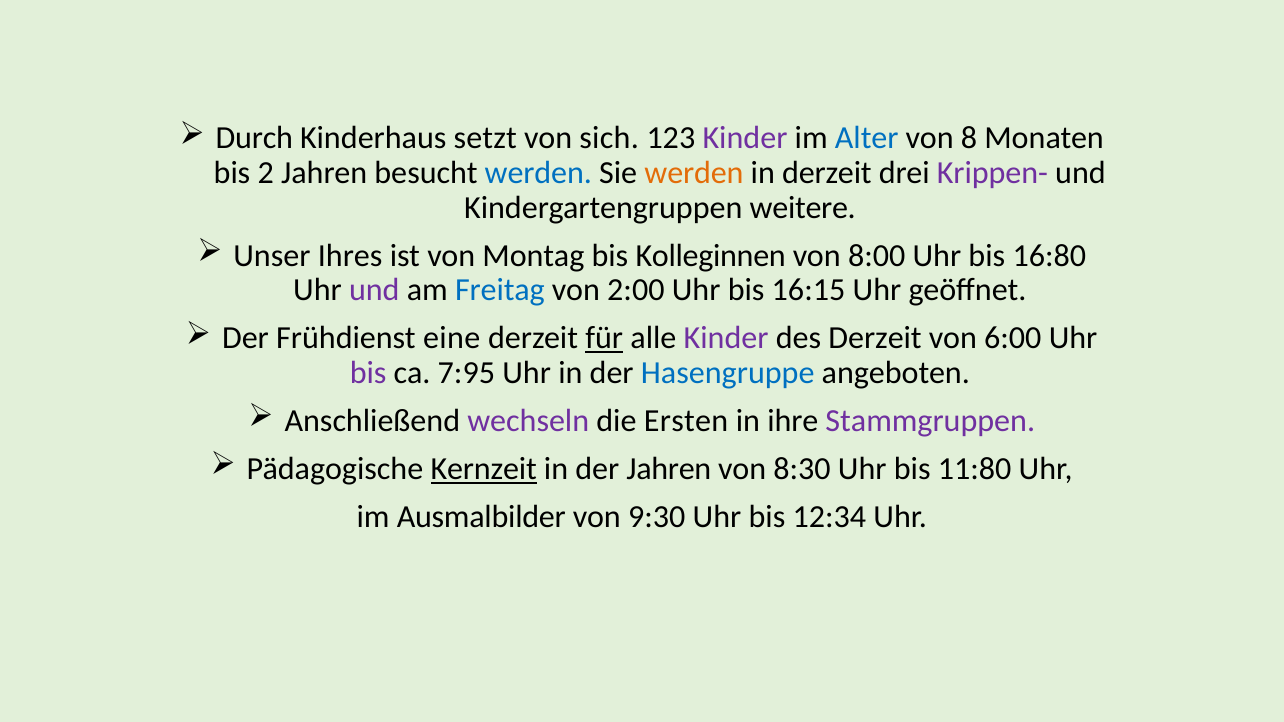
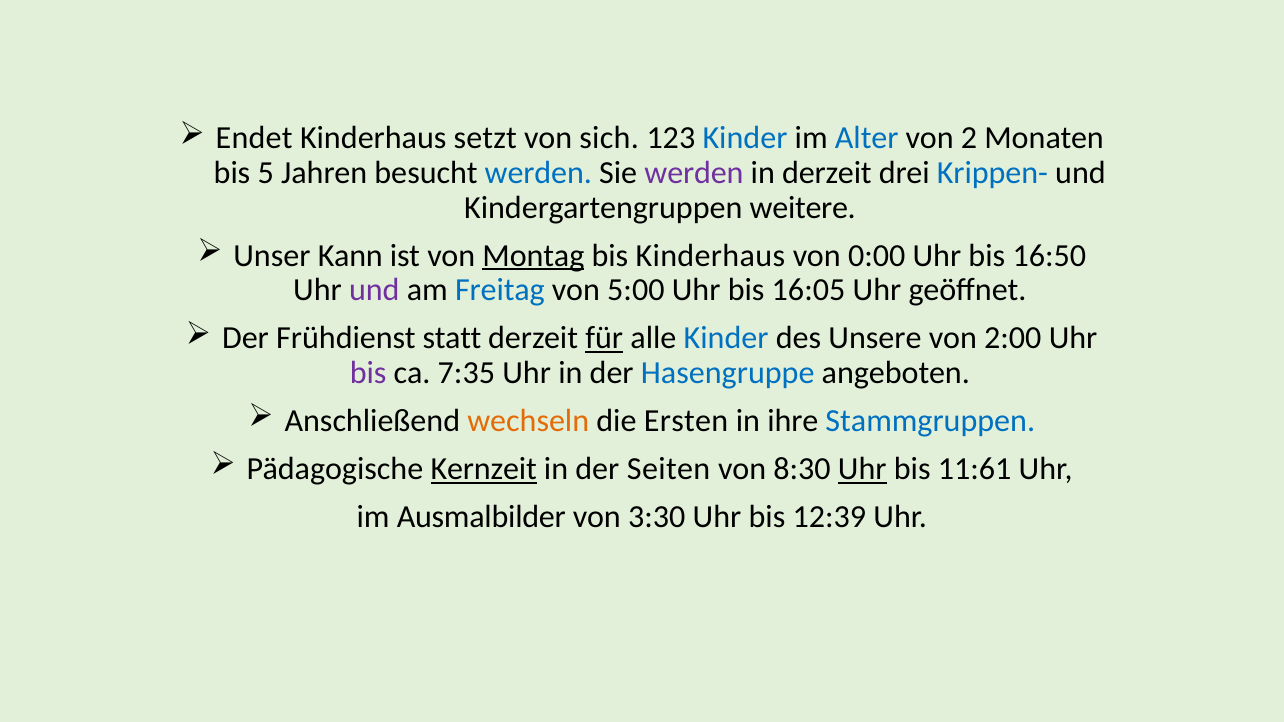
Durch: Durch -> Endet (254, 138)
Kinder colour: purple -> blue (745, 138)
8: 8 -> 2 (969, 138)
2: 2 -> 5 (266, 173)
werden colour: orange -> purple (694, 173)
Krippen- colour: purple -> blue (992, 173)
Ihres: Ihres -> Kann (350, 256)
Montag underline: none -> present (533, 256)
bis Kolleginnen: Kolleginnen -> Kinderhaus (710, 256)
8:00: 8:00 -> 0:00 (877, 256)
16:80: 16:80 -> 16:50 (1049, 256)
2:00: 2:00 -> 5:00 (636, 290)
16:15: 16:15 -> 16:05 (809, 290)
eine: eine -> statt (452, 338)
Kinder colour: purple -> blue (726, 338)
des Derzeit: Derzeit -> Unsere (875, 338)
6:00: 6:00 -> 2:00 (1013, 338)
7:95: 7:95 -> 7:35 (466, 373)
wechseln colour: purple -> orange (528, 421)
Stammgruppen colour: purple -> blue (930, 421)
der Jahren: Jahren -> Seiten (669, 469)
Uhr underline: none -> present (862, 469)
11:80: 11:80 -> 11:61 (975, 469)
9:30: 9:30 -> 3:30 (657, 517)
12:34: 12:34 -> 12:39 (829, 517)
